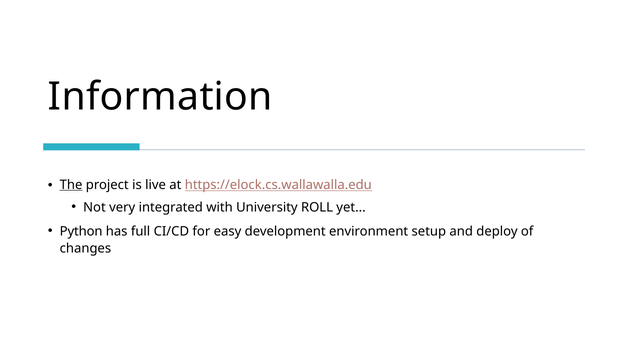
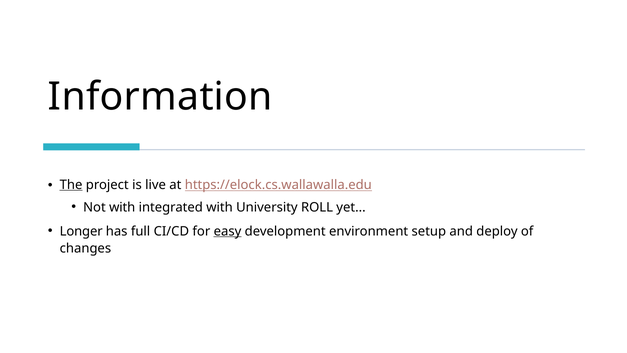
Not very: very -> with (122, 207)
Python: Python -> Longer (81, 231)
easy underline: none -> present (227, 231)
